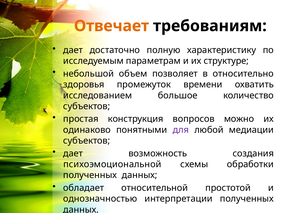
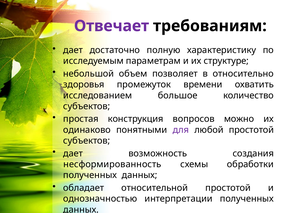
Отвечает colour: orange -> purple (112, 26)
любой медиации: медиации -> простотой (251, 130)
психоэмоциональной: психоэмоциональной -> несформированность (112, 164)
